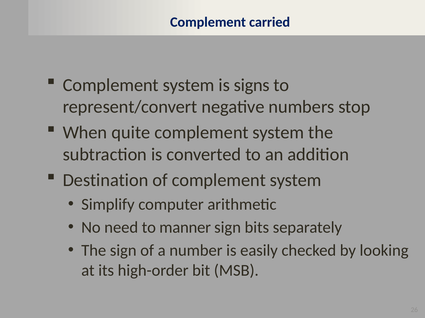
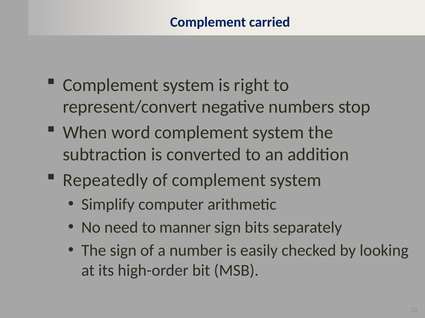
signs: signs -> right (252, 85)
quite: quite -> word (131, 133)
Destination: Destination -> Repeatedly (105, 181)
